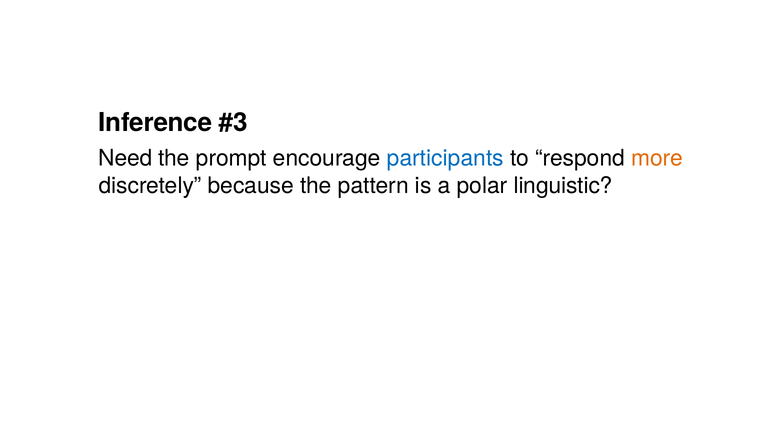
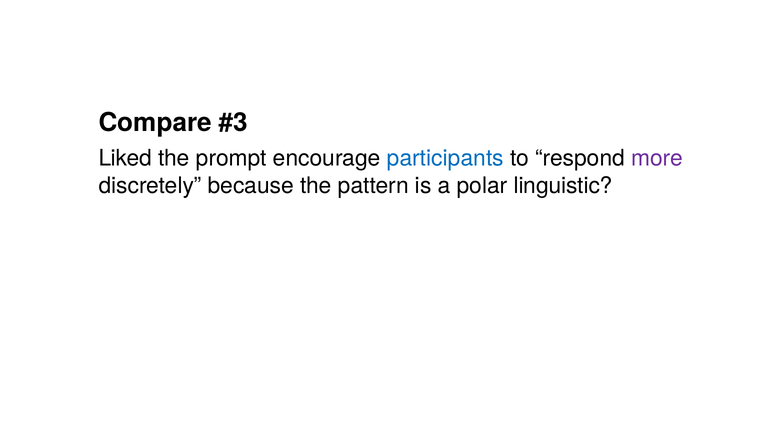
Inference: Inference -> Compare (155, 123)
Need: Need -> Liked (125, 158)
more colour: orange -> purple (657, 158)
